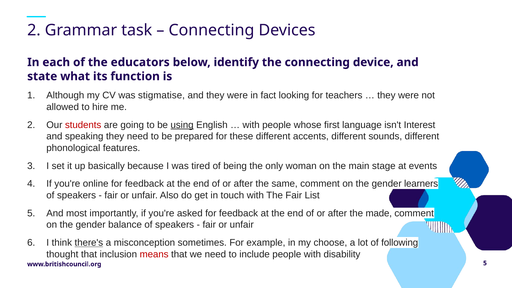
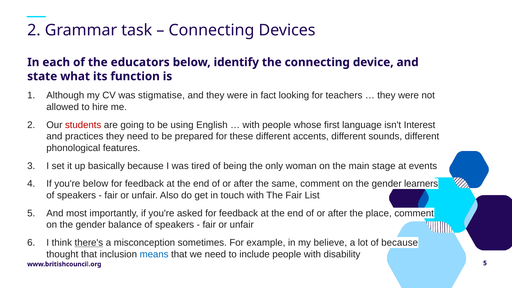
using underline: present -> none (182, 125)
speaking: speaking -> practices (84, 136)
you're online: online -> below (96, 184)
made: made -> place (379, 213)
choose: choose -> believe (330, 243)
of following: following -> because (400, 243)
means colour: red -> blue (154, 254)
